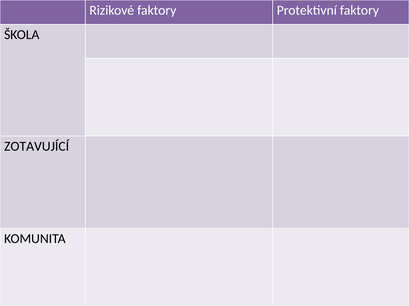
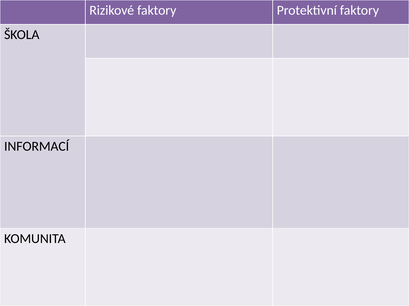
ZOTAVUJÍCÍ: ZOTAVUJÍCÍ -> INFORMACÍ (37, 147)
